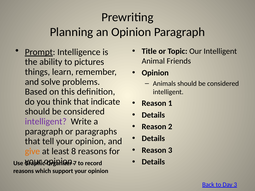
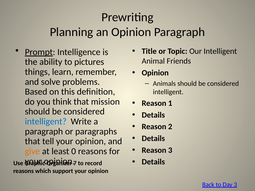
indicate: indicate -> mission (105, 102)
intelligent colour: purple -> blue (46, 122)
8: 8 -> 0 (74, 151)
